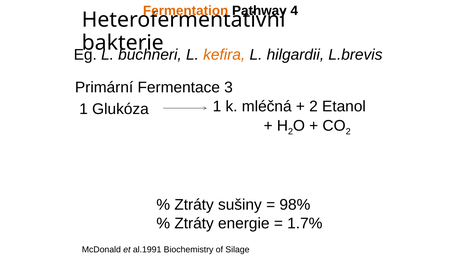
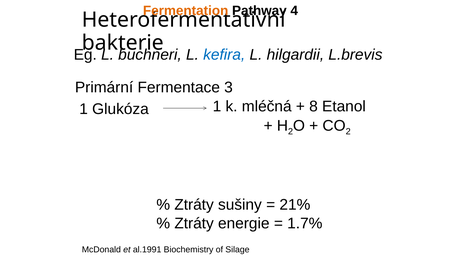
kefira colour: orange -> blue (224, 55)
2: 2 -> 8 (314, 107)
98%: 98% -> 21% (295, 205)
